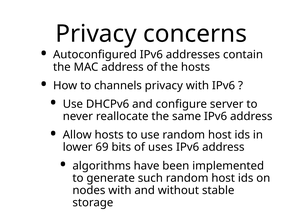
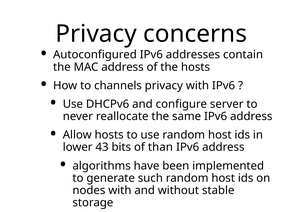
69: 69 -> 43 (102, 148)
uses: uses -> than (160, 148)
